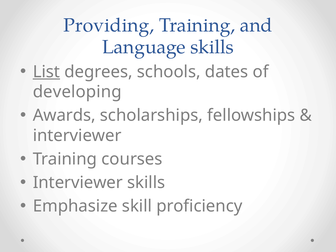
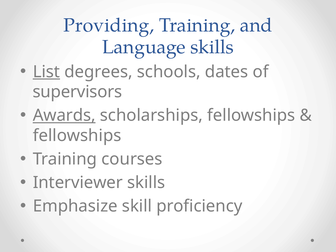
developing: developing -> supervisors (77, 92)
Awards underline: none -> present (64, 115)
interviewer: interviewer -> fellowships (77, 136)
